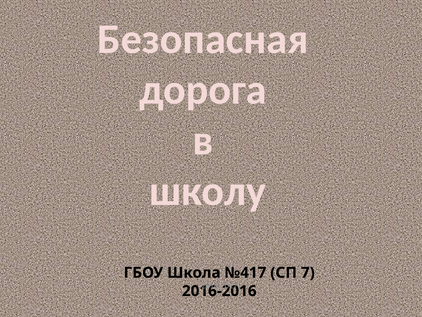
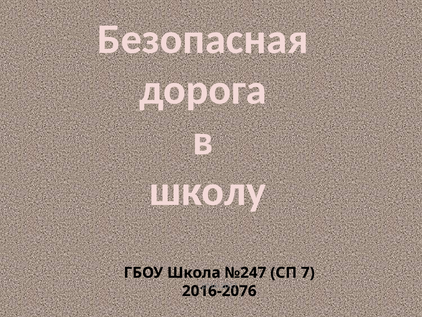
№417: №417 -> №247 (245, 272)
2016-2016: 2016-2016 -> 2016-2076 (219, 291)
